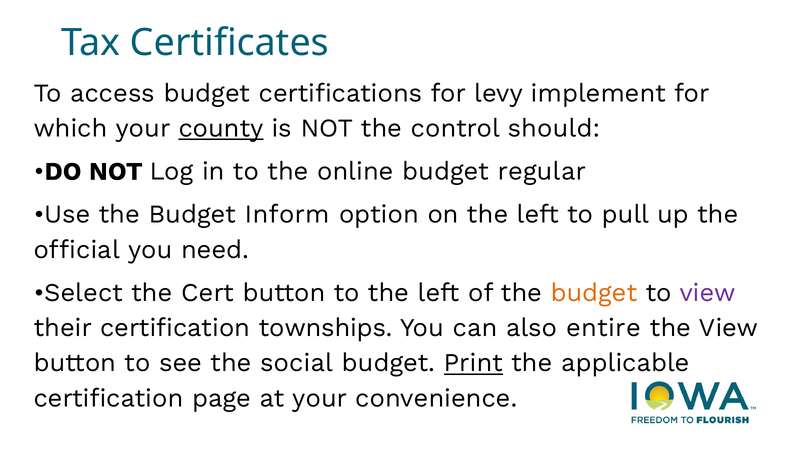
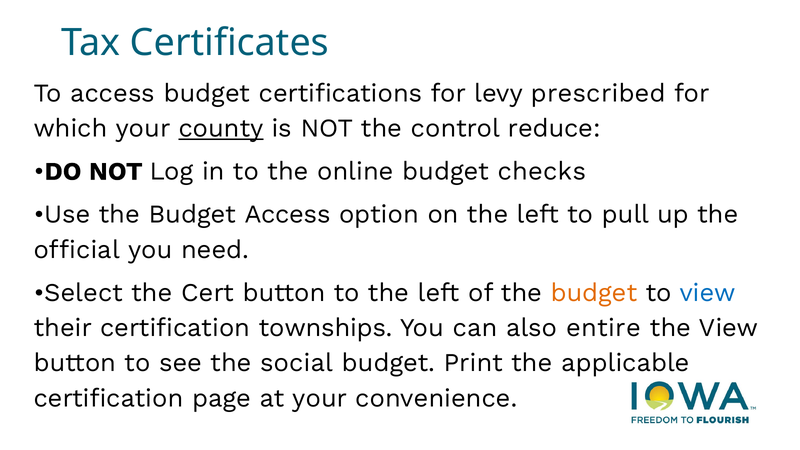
implement: implement -> prescribed (598, 93)
should: should -> reduce (554, 128)
regular: regular -> checks (542, 171)
Budget Inform: Inform -> Access (288, 214)
view colour: purple -> blue (708, 293)
Print underline: present -> none (473, 363)
